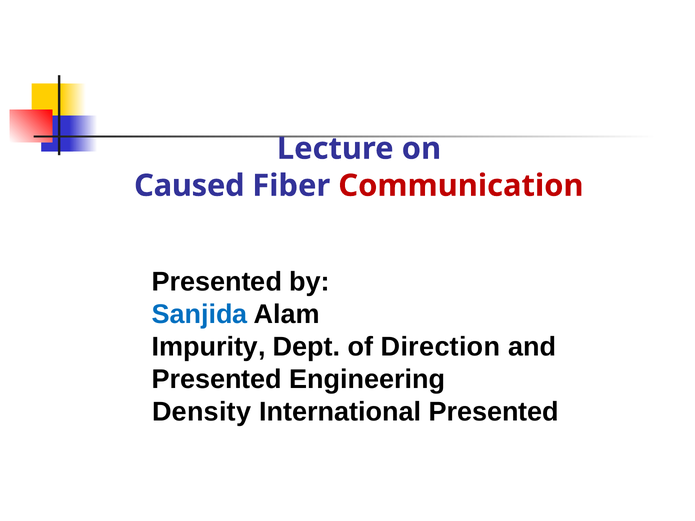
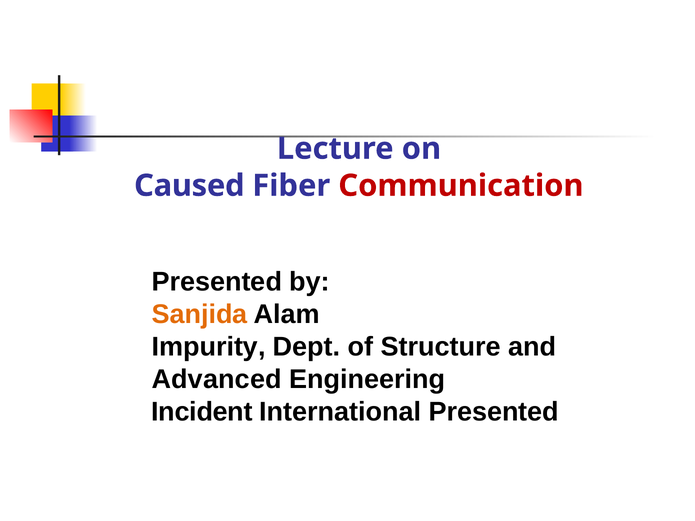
Sanjida colour: blue -> orange (200, 315)
Direction: Direction -> Structure (441, 347)
Presented: Presented -> Advanced (217, 379)
Density: Density -> Incident (202, 412)
